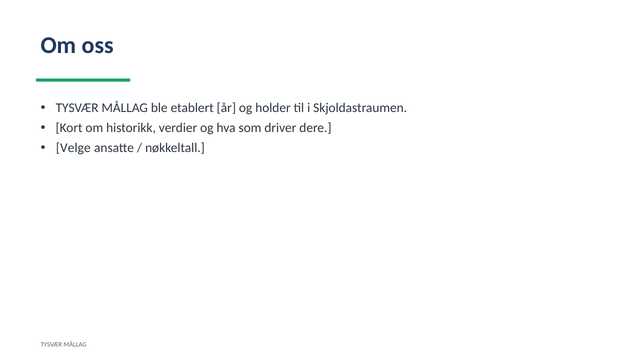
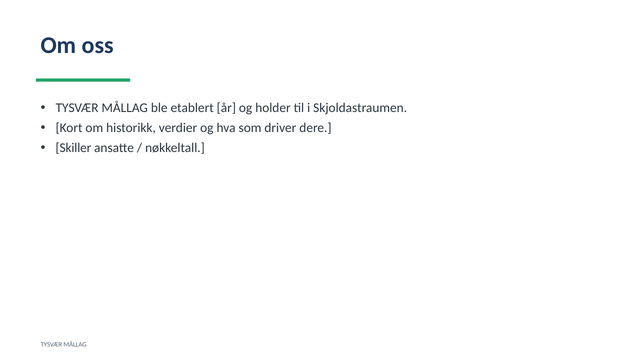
Velge: Velge -> Skiller (73, 148)
